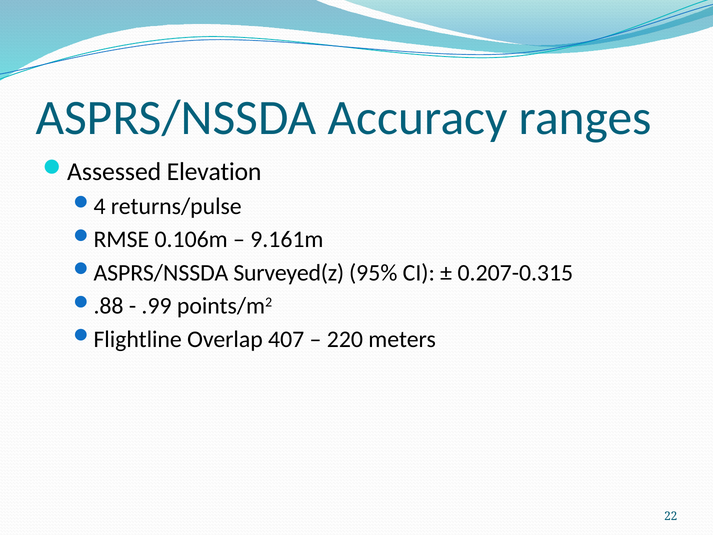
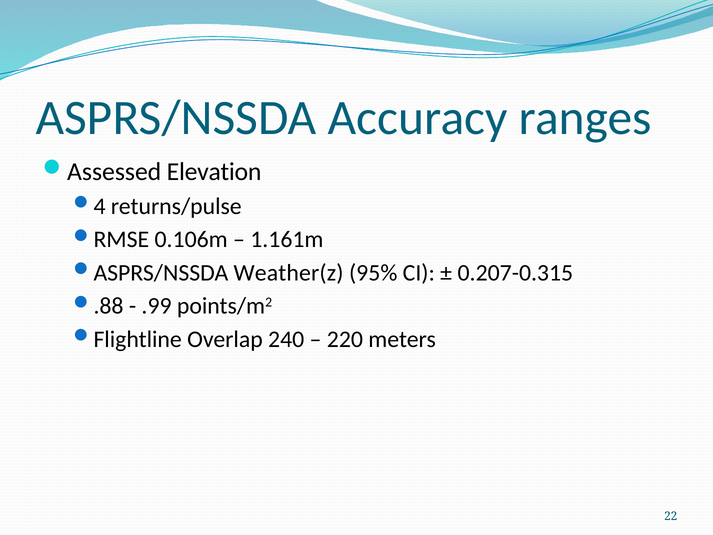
9.161m: 9.161m -> 1.161m (287, 239)
Surveyed(z: Surveyed(z -> Weather(z (289, 273)
407: 407 -> 240 (286, 339)
